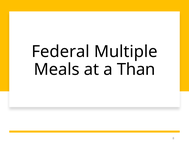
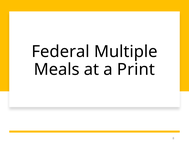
Than: Than -> Print (136, 69)
